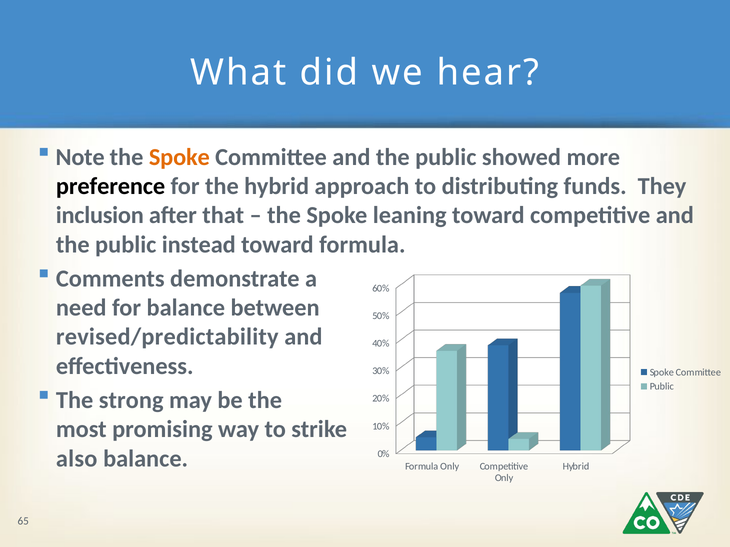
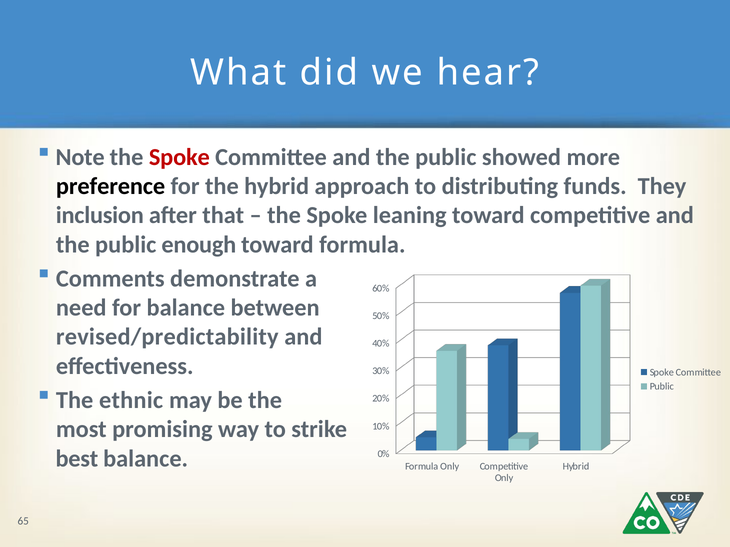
Spoke colour: orange -> red (179, 157)
instead: instead -> enough (199, 245)
strong: strong -> ethnic (131, 401)
also: also -> best (77, 459)
